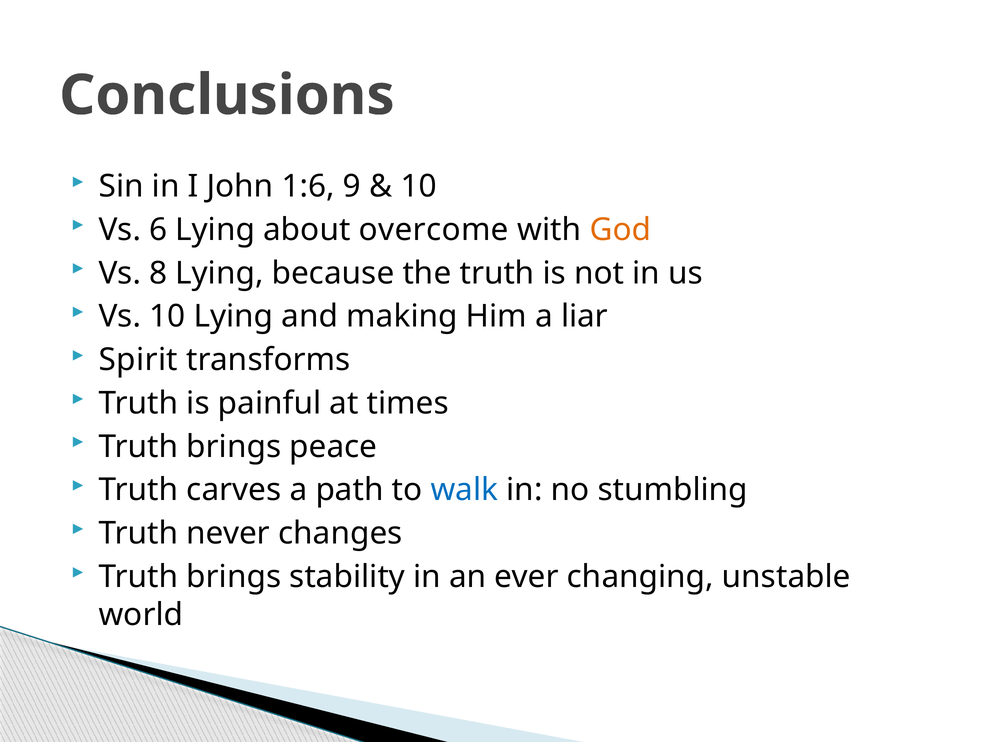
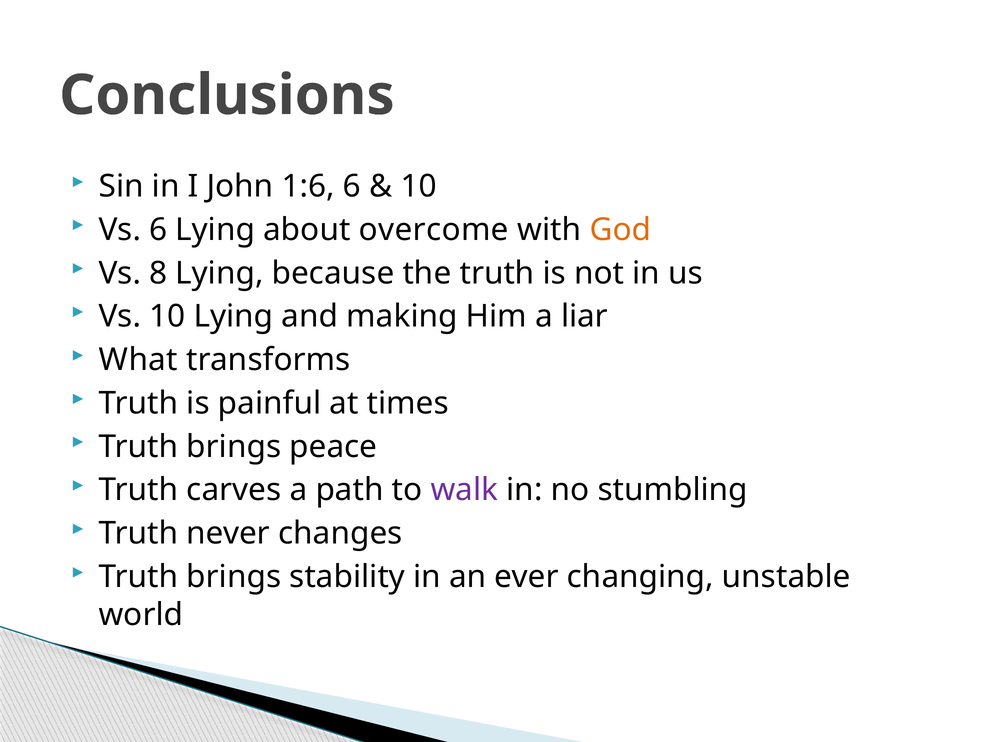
1:6 9: 9 -> 6 (352, 186)
Spirit: Spirit -> What (138, 360)
walk colour: blue -> purple (464, 490)
